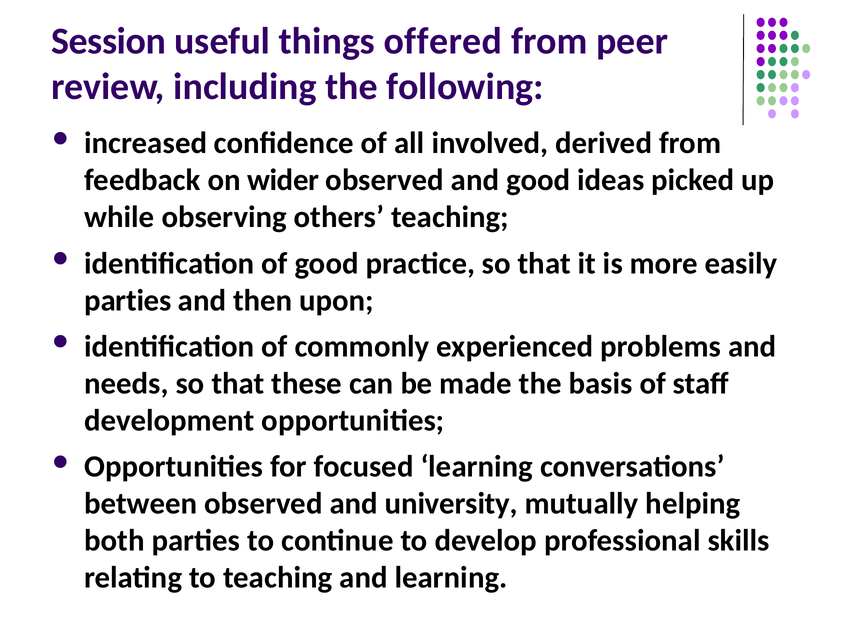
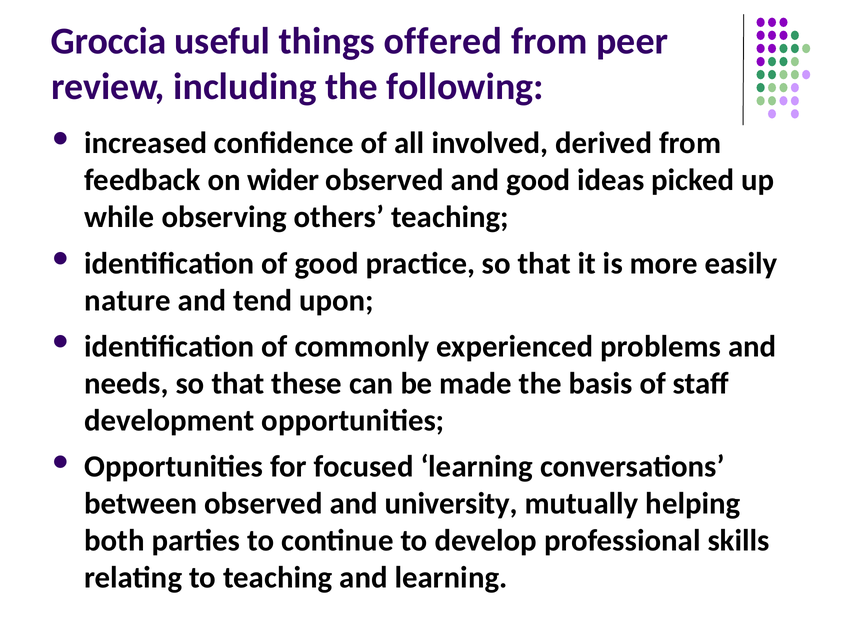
Session: Session -> Groccia (109, 41)
parties: parties -> nature (128, 301)
then: then -> tend (263, 301)
